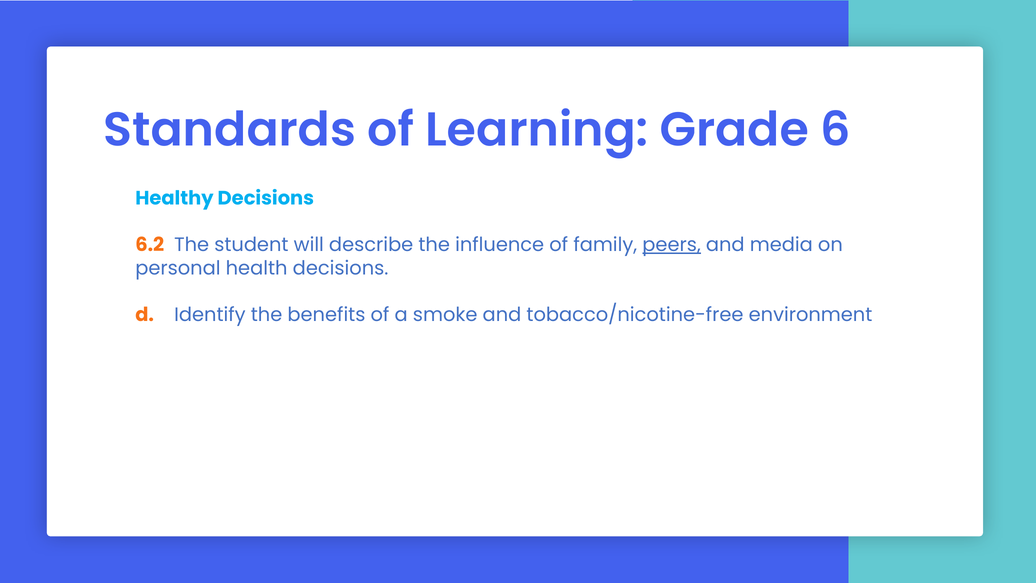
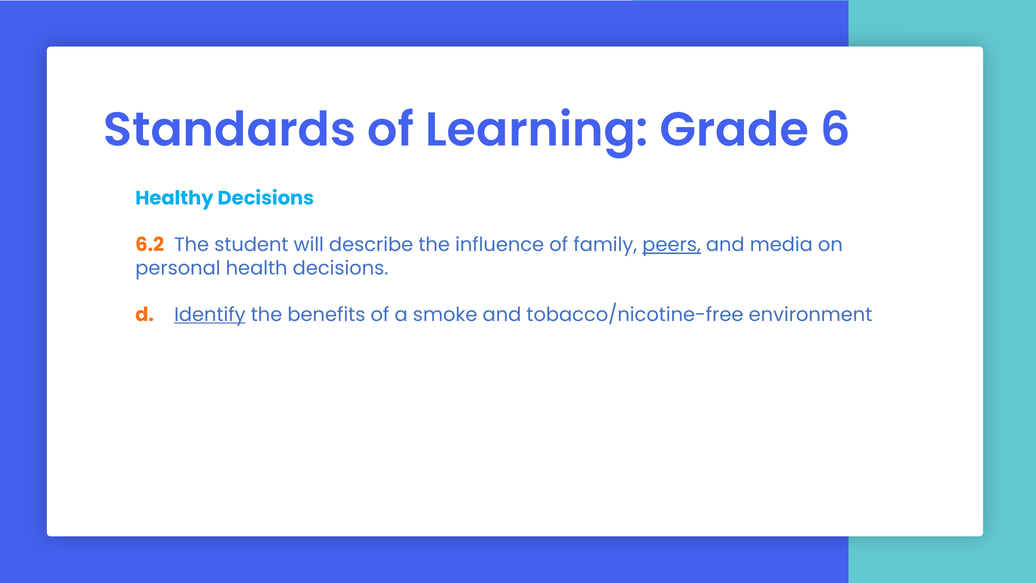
Identify underline: none -> present (210, 315)
